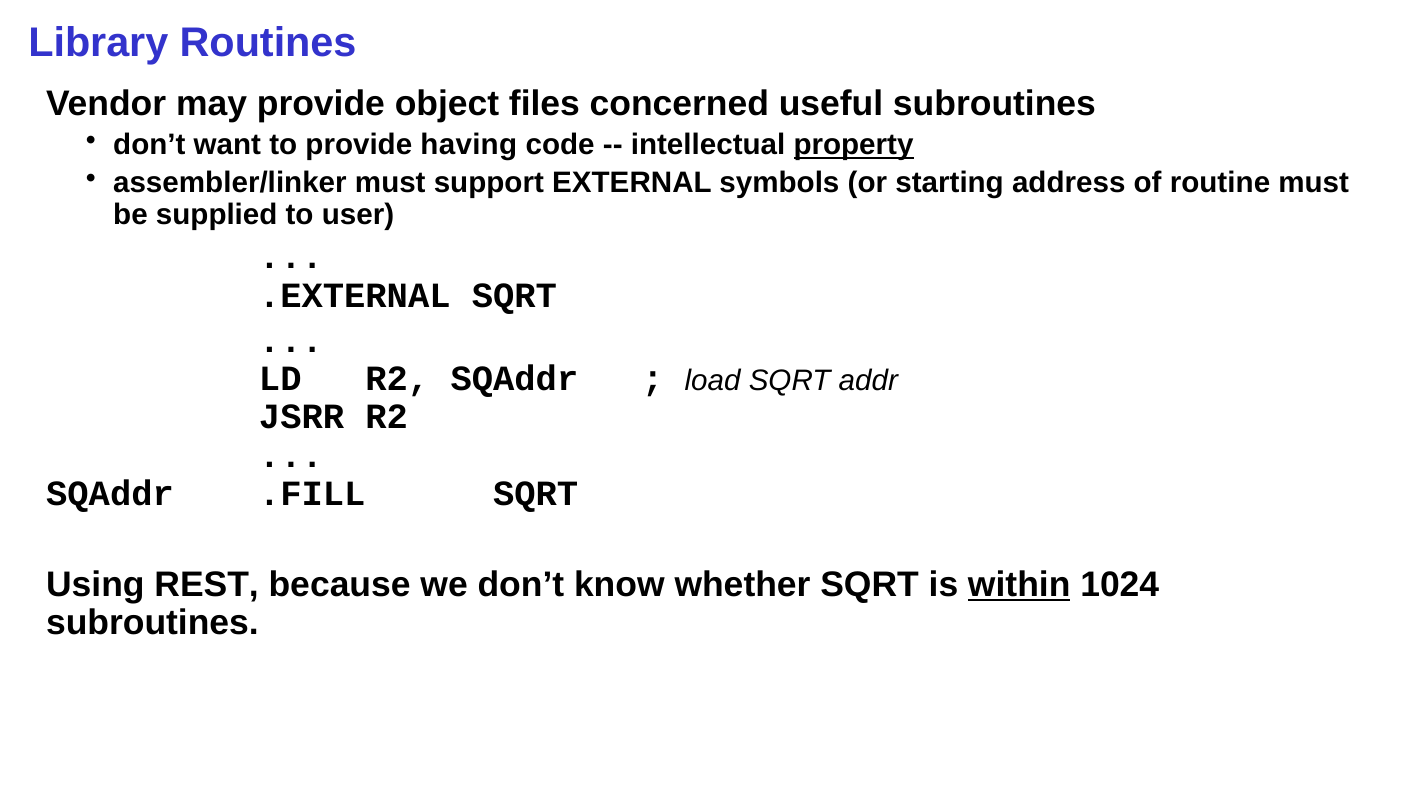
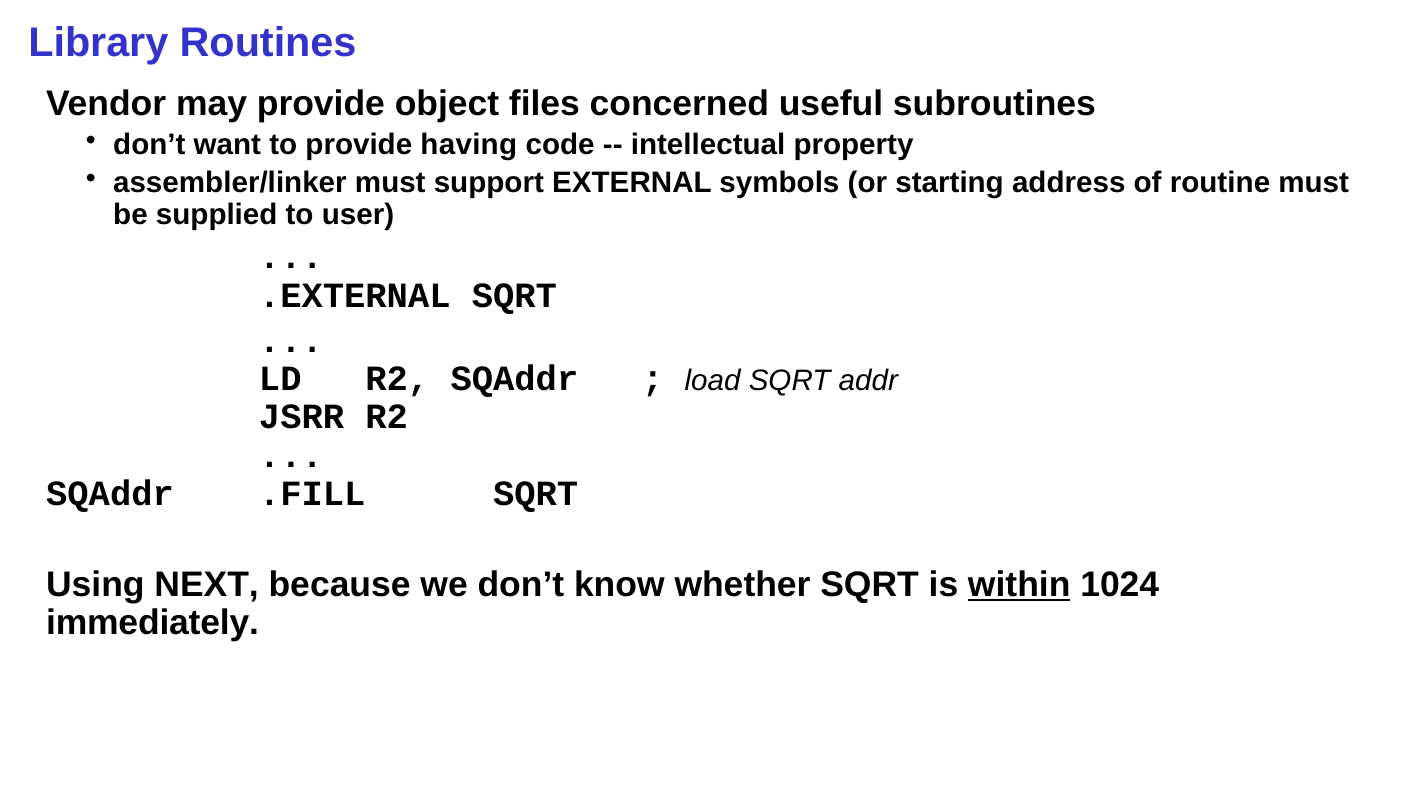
property underline: present -> none (854, 145)
REST: REST -> NEXT (207, 585)
subroutines: subroutines -> immediately (153, 623)
